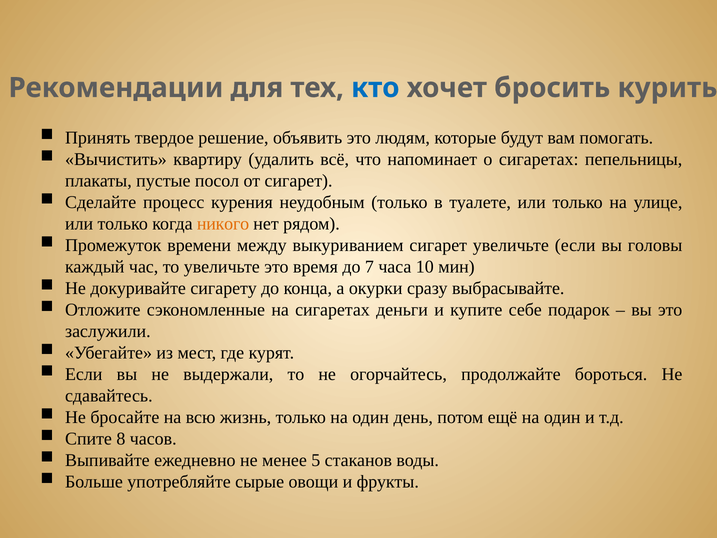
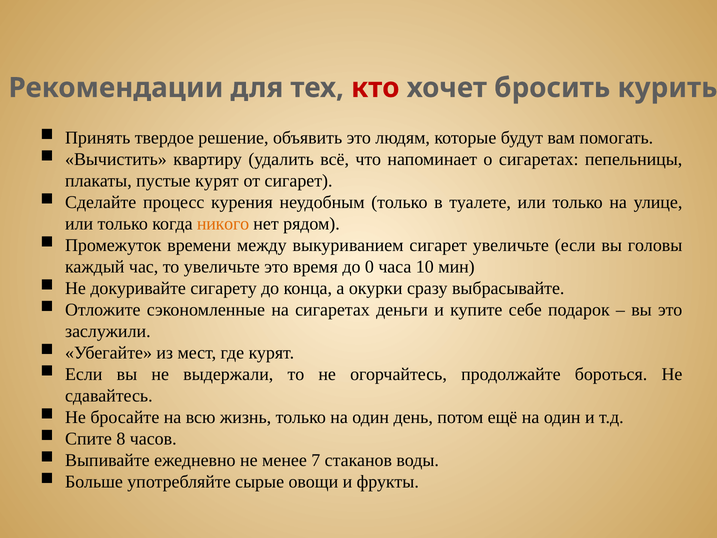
кто colour: blue -> red (375, 88)
пустые посол: посол -> курят (217, 181)
7: 7 -> 0 (369, 267)
5: 5 -> 7 (316, 460)
